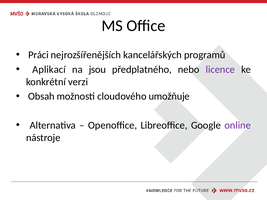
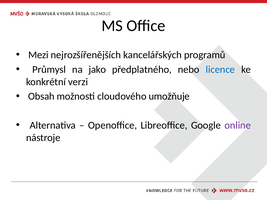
Práci: Práci -> Mezi (38, 55)
Aplikací: Aplikací -> Průmysl (49, 70)
jsou: jsou -> jako (97, 70)
licence colour: purple -> blue (220, 70)
